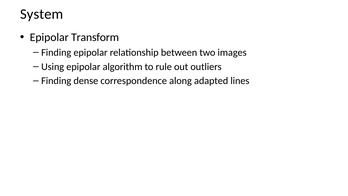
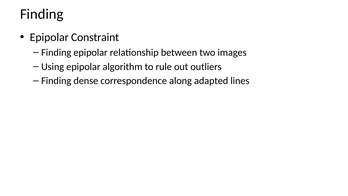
System: System -> Finding (42, 14)
Transform: Transform -> Constraint (95, 37)
